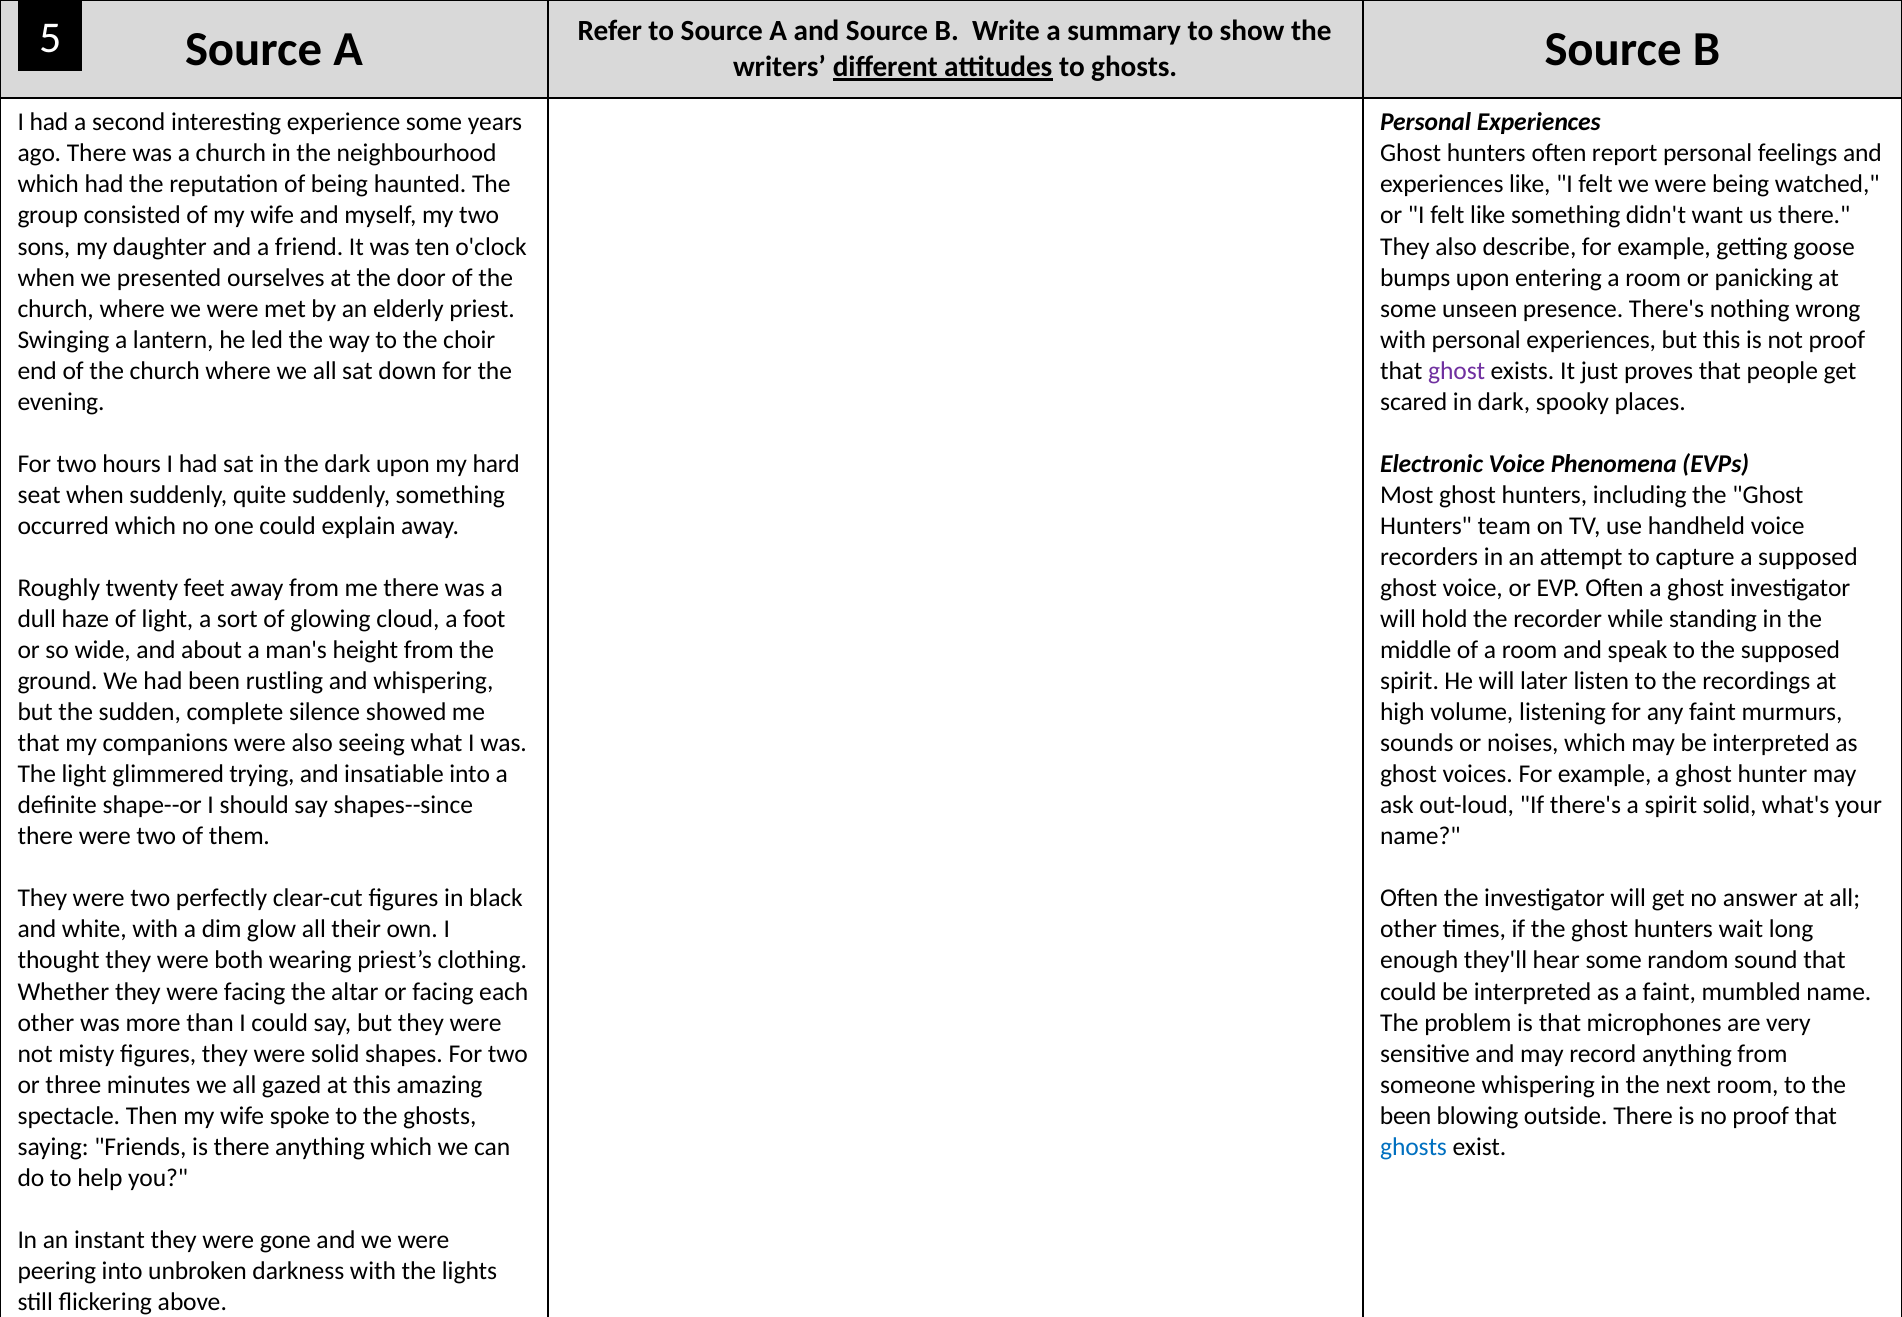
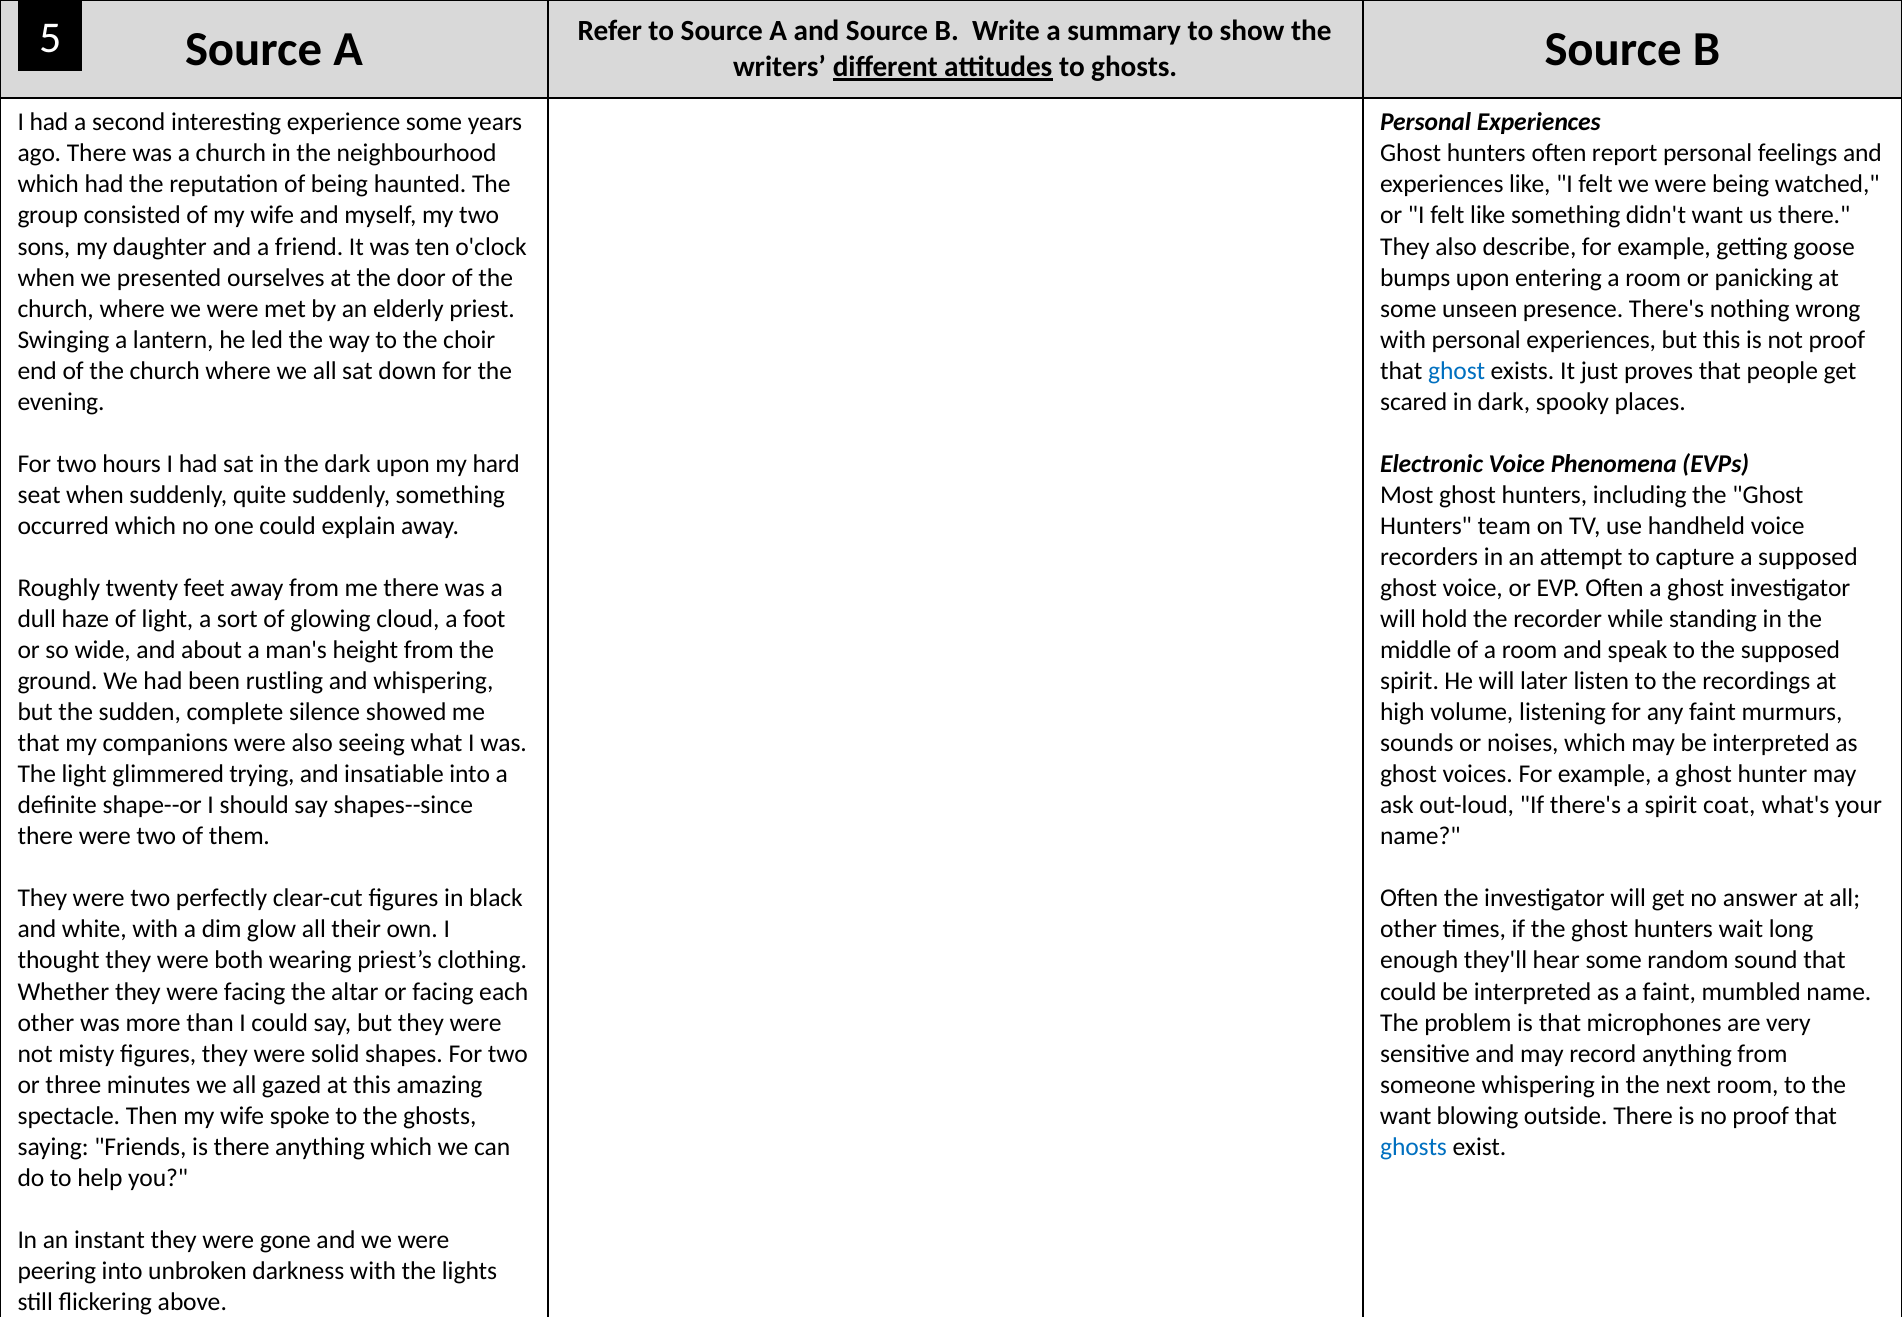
ghost colour: purple -> blue (1457, 371)
spirit solid: solid -> coat (1729, 805)
been: been -> want (1406, 1116)
